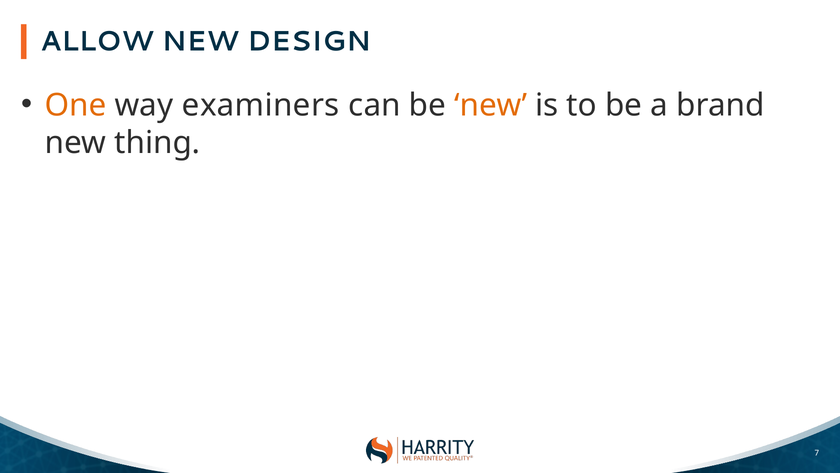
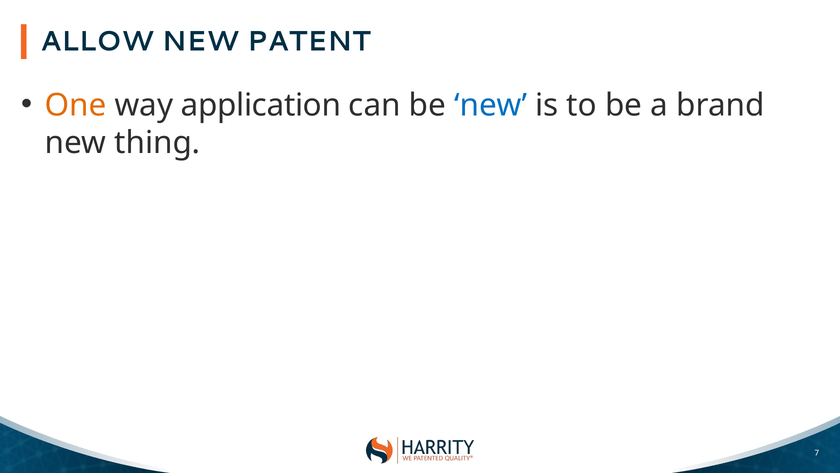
DESIGN: DESIGN -> PATENT (309, 41)
examiners: examiners -> application (261, 105)
new colour: orange -> blue (491, 105)
